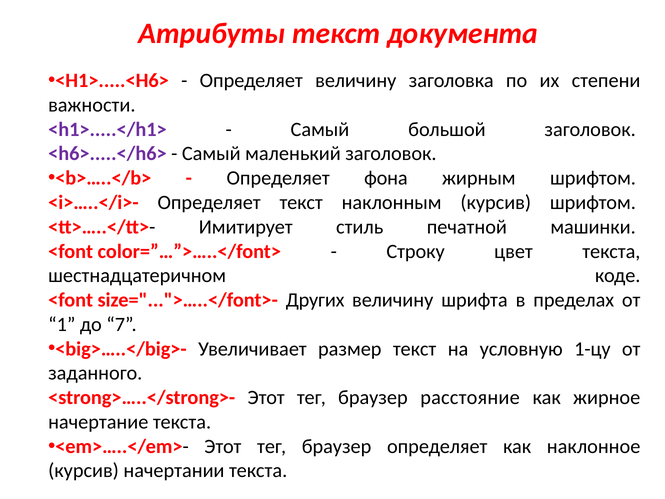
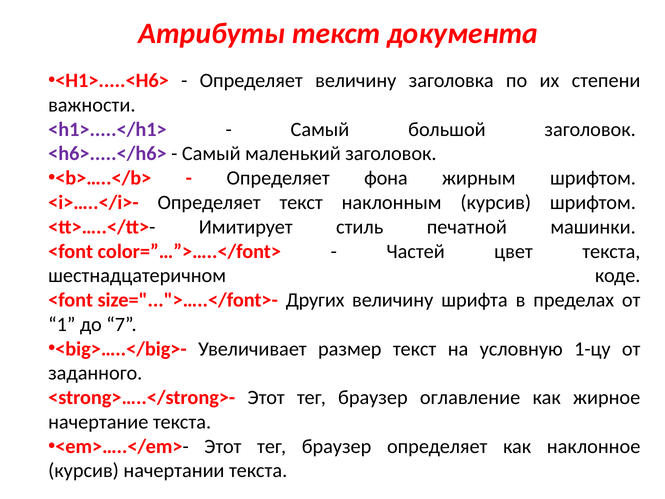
Строку: Строку -> Частей (416, 251)
расстояние: расстояние -> оглавление (470, 397)
